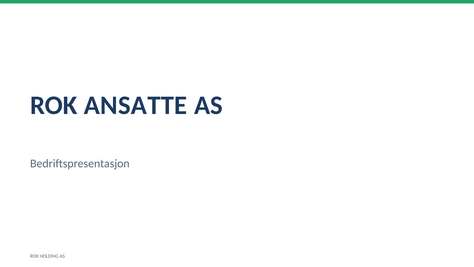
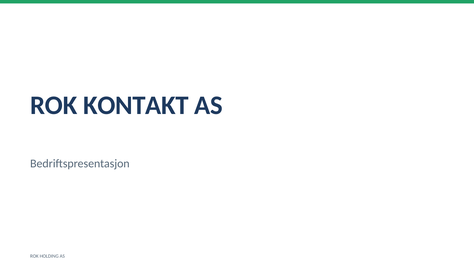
ANSATTE: ANSATTE -> KONTAKT (136, 105)
